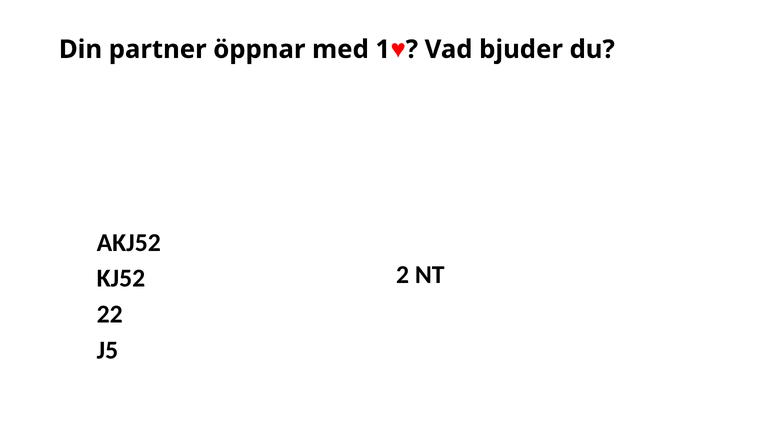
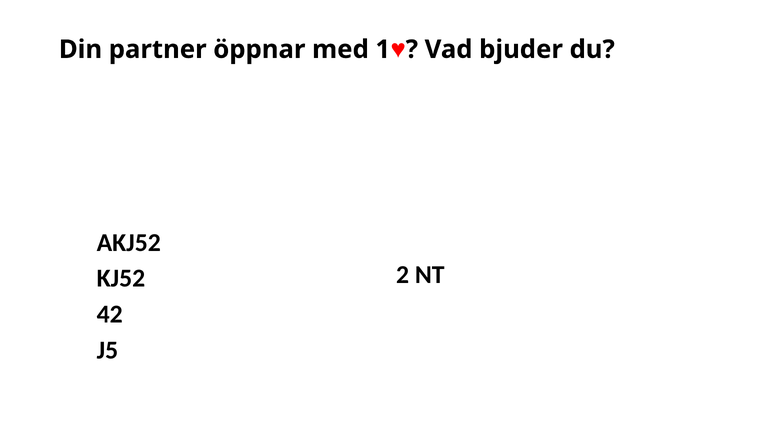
22: 22 -> 42 (110, 314)
